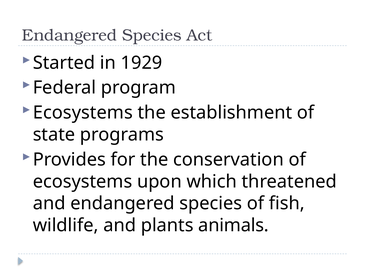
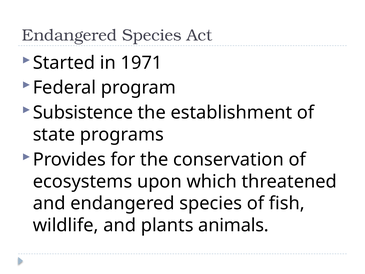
1929: 1929 -> 1971 (142, 63)
Ecosystems: Ecosystems -> Subsistence (83, 113)
